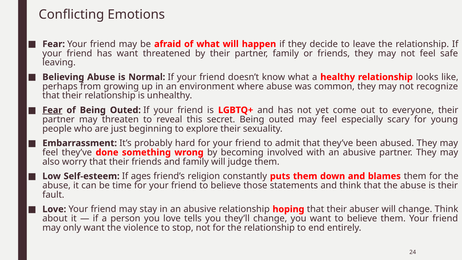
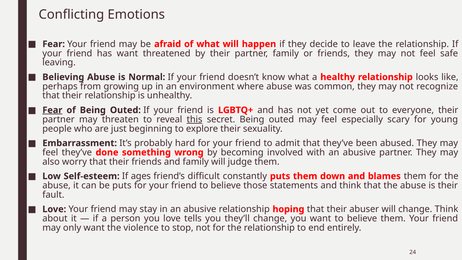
this underline: none -> present (195, 119)
religion: religion -> difficult (204, 176)
be time: time -> puts (122, 185)
